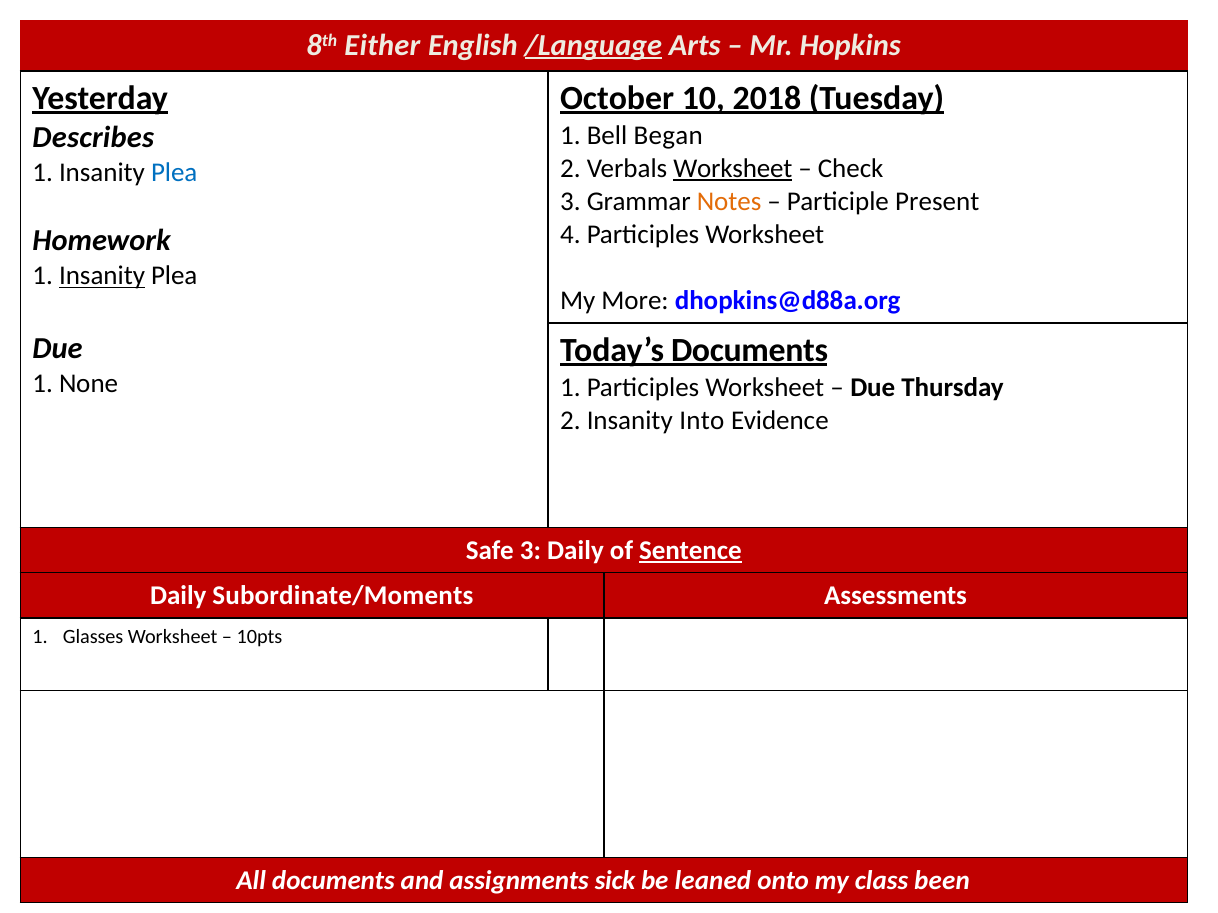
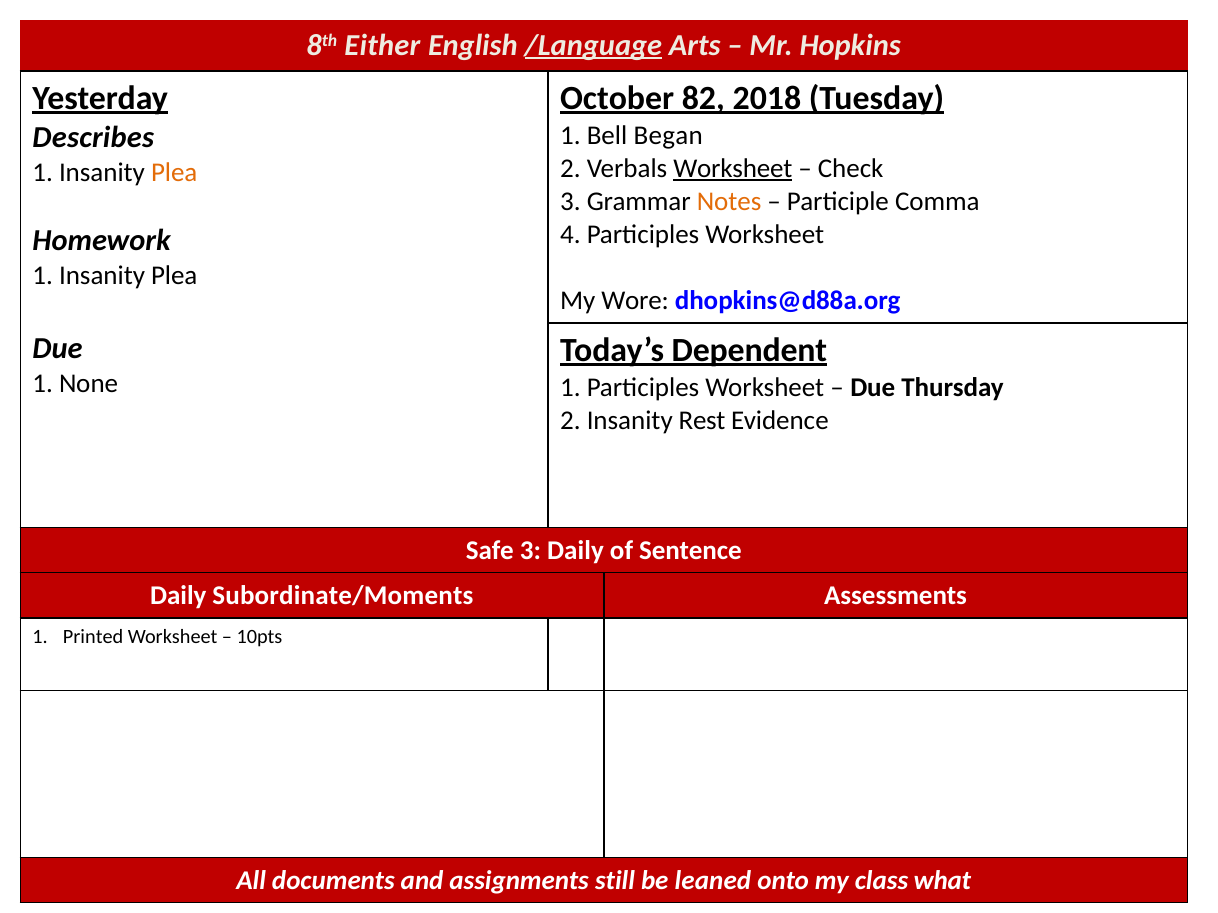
10: 10 -> 82 (703, 98)
Plea colour: blue -> orange (174, 173)
Present: Present -> Comma (937, 202)
Insanity underline: present -> none (102, 276)
More: More -> Wore (635, 301)
Today’s Documents: Documents -> Dependent (749, 350)
Into: Into -> Rest (702, 421)
Sentence underline: present -> none (690, 551)
Glasses: Glasses -> Printed (93, 637)
sick: sick -> still (615, 881)
been: been -> what (942, 881)
